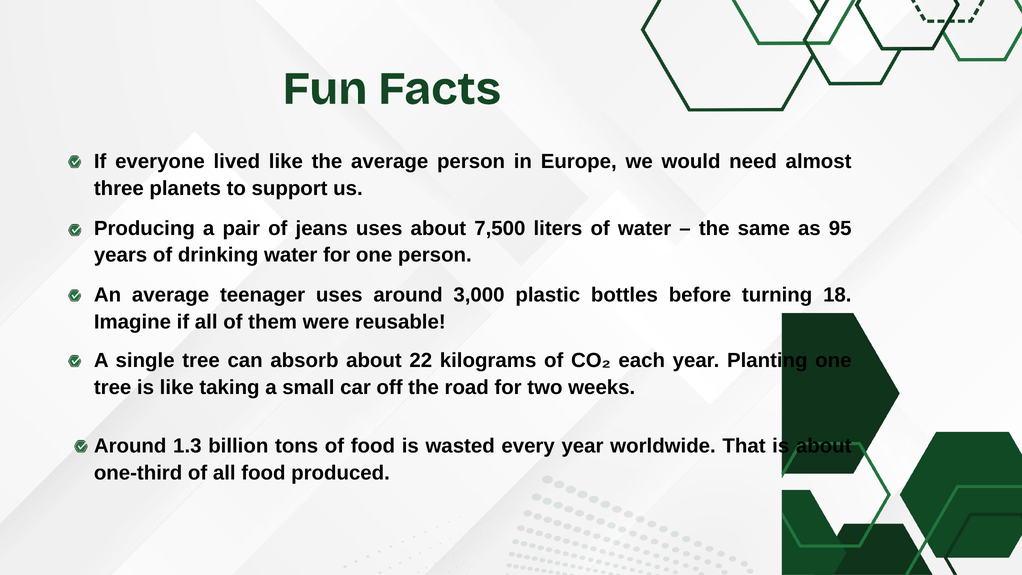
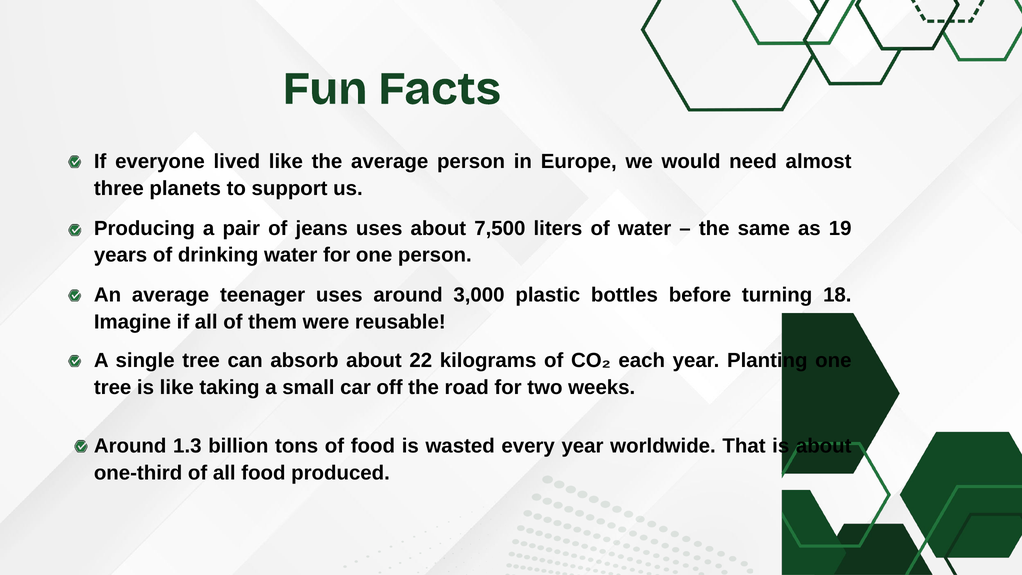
95: 95 -> 19 (840, 228)
